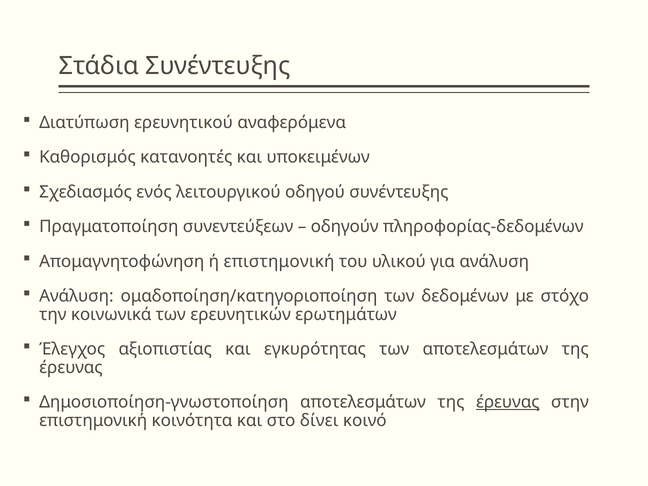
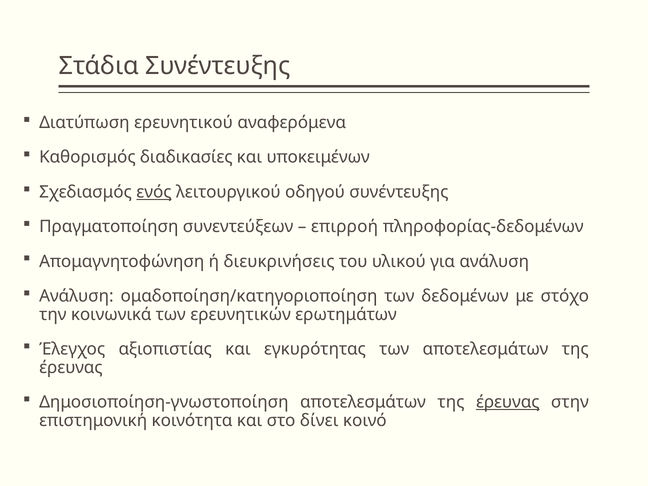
κατανοητές: κατανοητές -> διαδικασίες (186, 157)
ενός underline: none -> present (154, 192)
οδηγούν: οδηγούν -> επιρροή (344, 227)
ή επιστημονική: επιστημονική -> διευκρινήσεις (279, 261)
